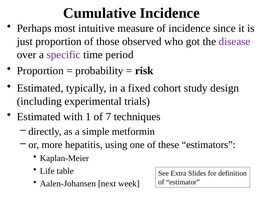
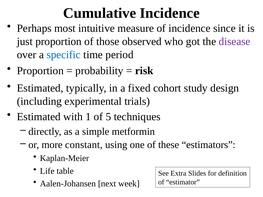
specific colour: purple -> blue (64, 55)
7: 7 -> 5 (108, 117)
hepatitis: hepatitis -> constant (84, 145)
